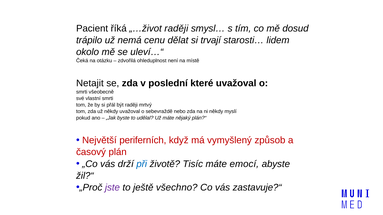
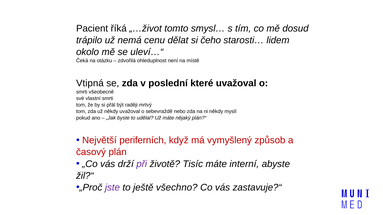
„…život raději: raději -> tomto (176, 28)
trvají: trvají -> čeho (211, 40)
Netajit: Netajit -> Vtipná (90, 83)
při colour: blue -> purple (142, 164)
emocí: emocí -> interní (244, 164)
